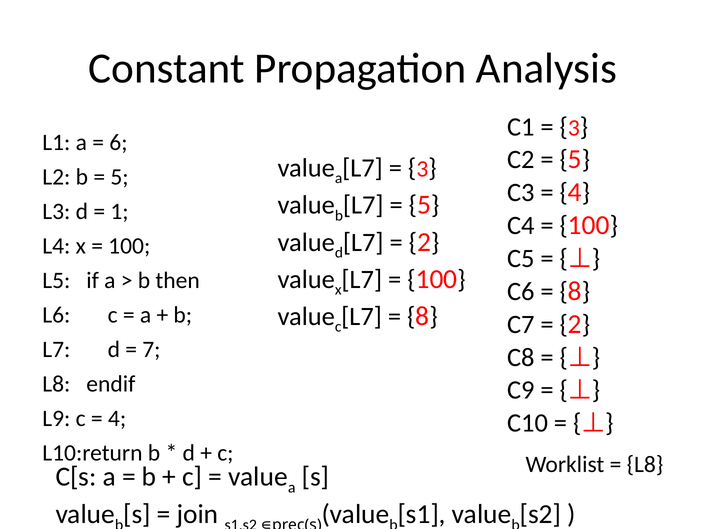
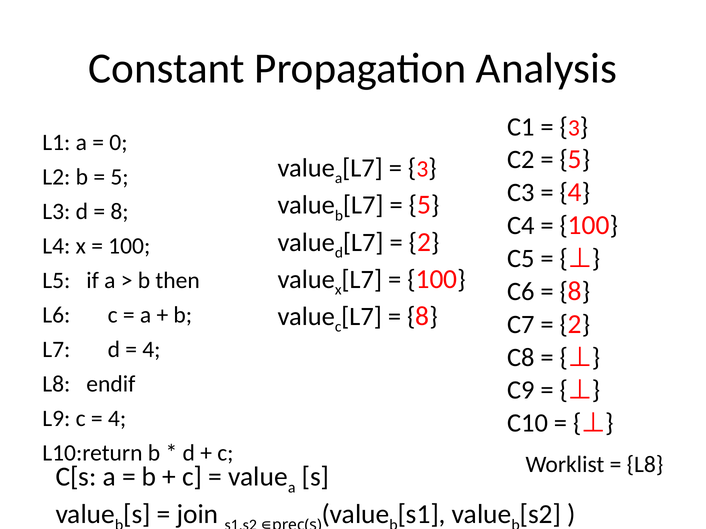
6: 6 -> 0 (118, 143)
1: 1 -> 8 (120, 212)
7: 7 -> 4 (151, 350)
